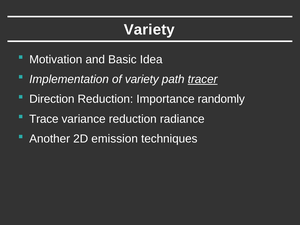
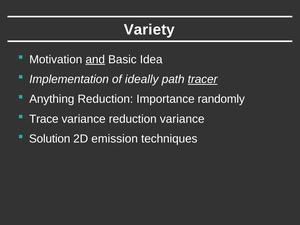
and underline: none -> present (95, 59)
of variety: variety -> ideally (142, 79)
Direction: Direction -> Anything (52, 99)
reduction radiance: radiance -> variance (182, 119)
Another: Another -> Solution (50, 139)
